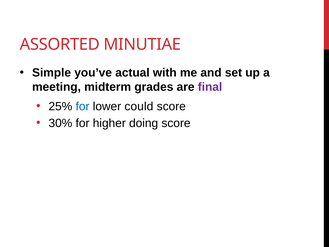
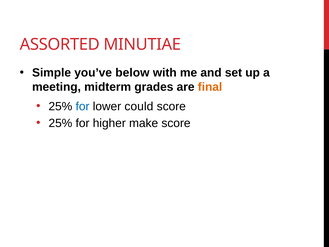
actual: actual -> below (132, 73)
final colour: purple -> orange (210, 87)
30%: 30% -> 25% (60, 123)
doing: doing -> make (144, 123)
